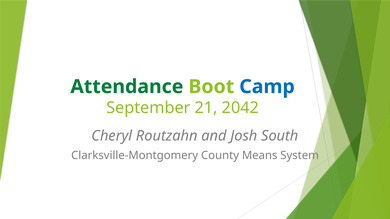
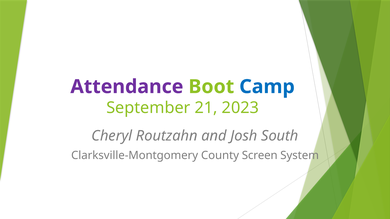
Attendance colour: green -> purple (127, 87)
2042: 2042 -> 2023 (240, 108)
Means: Means -> Screen (260, 156)
